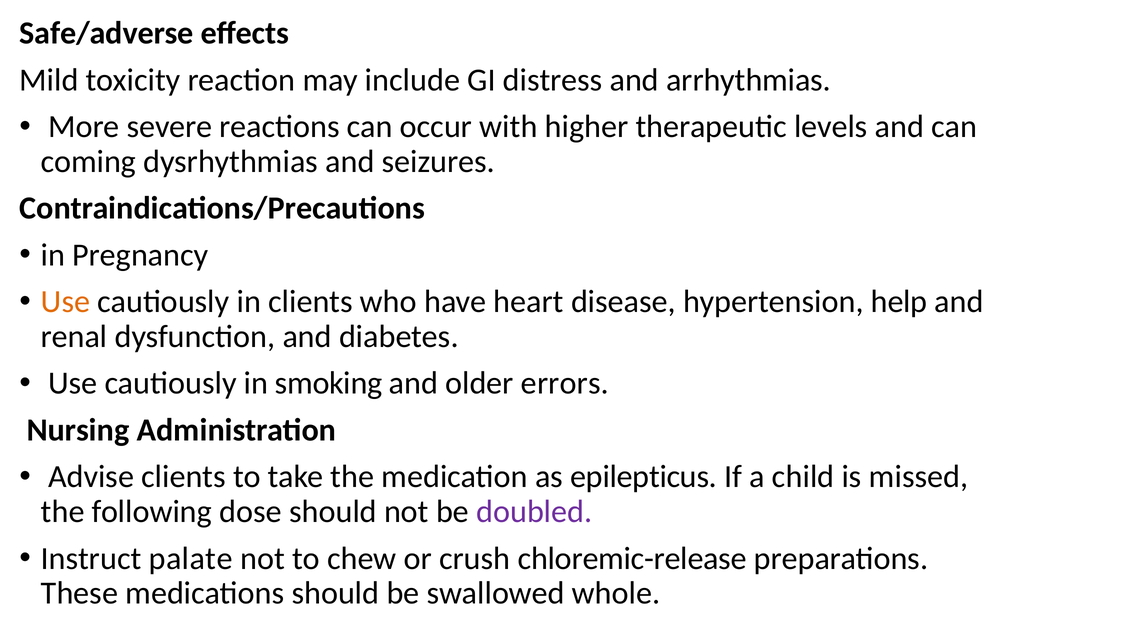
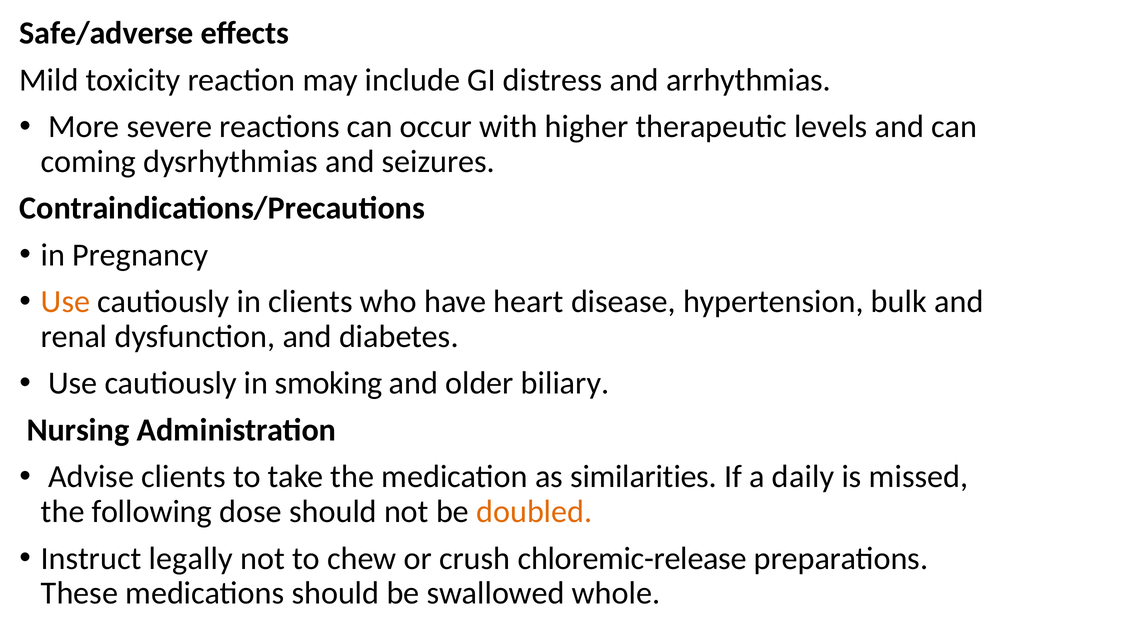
help: help -> bulk (899, 302)
errors: errors -> biliary (565, 383)
epilepticus: epilepticus -> similarities (644, 477)
child: child -> daily (803, 477)
doubled colour: purple -> orange (534, 512)
palate: palate -> legally (191, 558)
